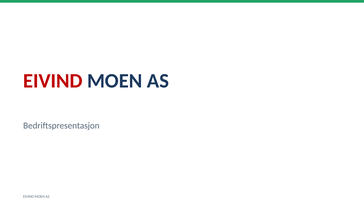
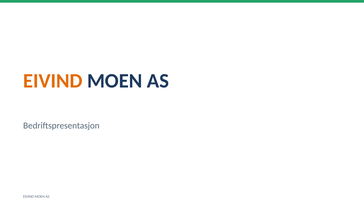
EIVIND colour: red -> orange (53, 81)
